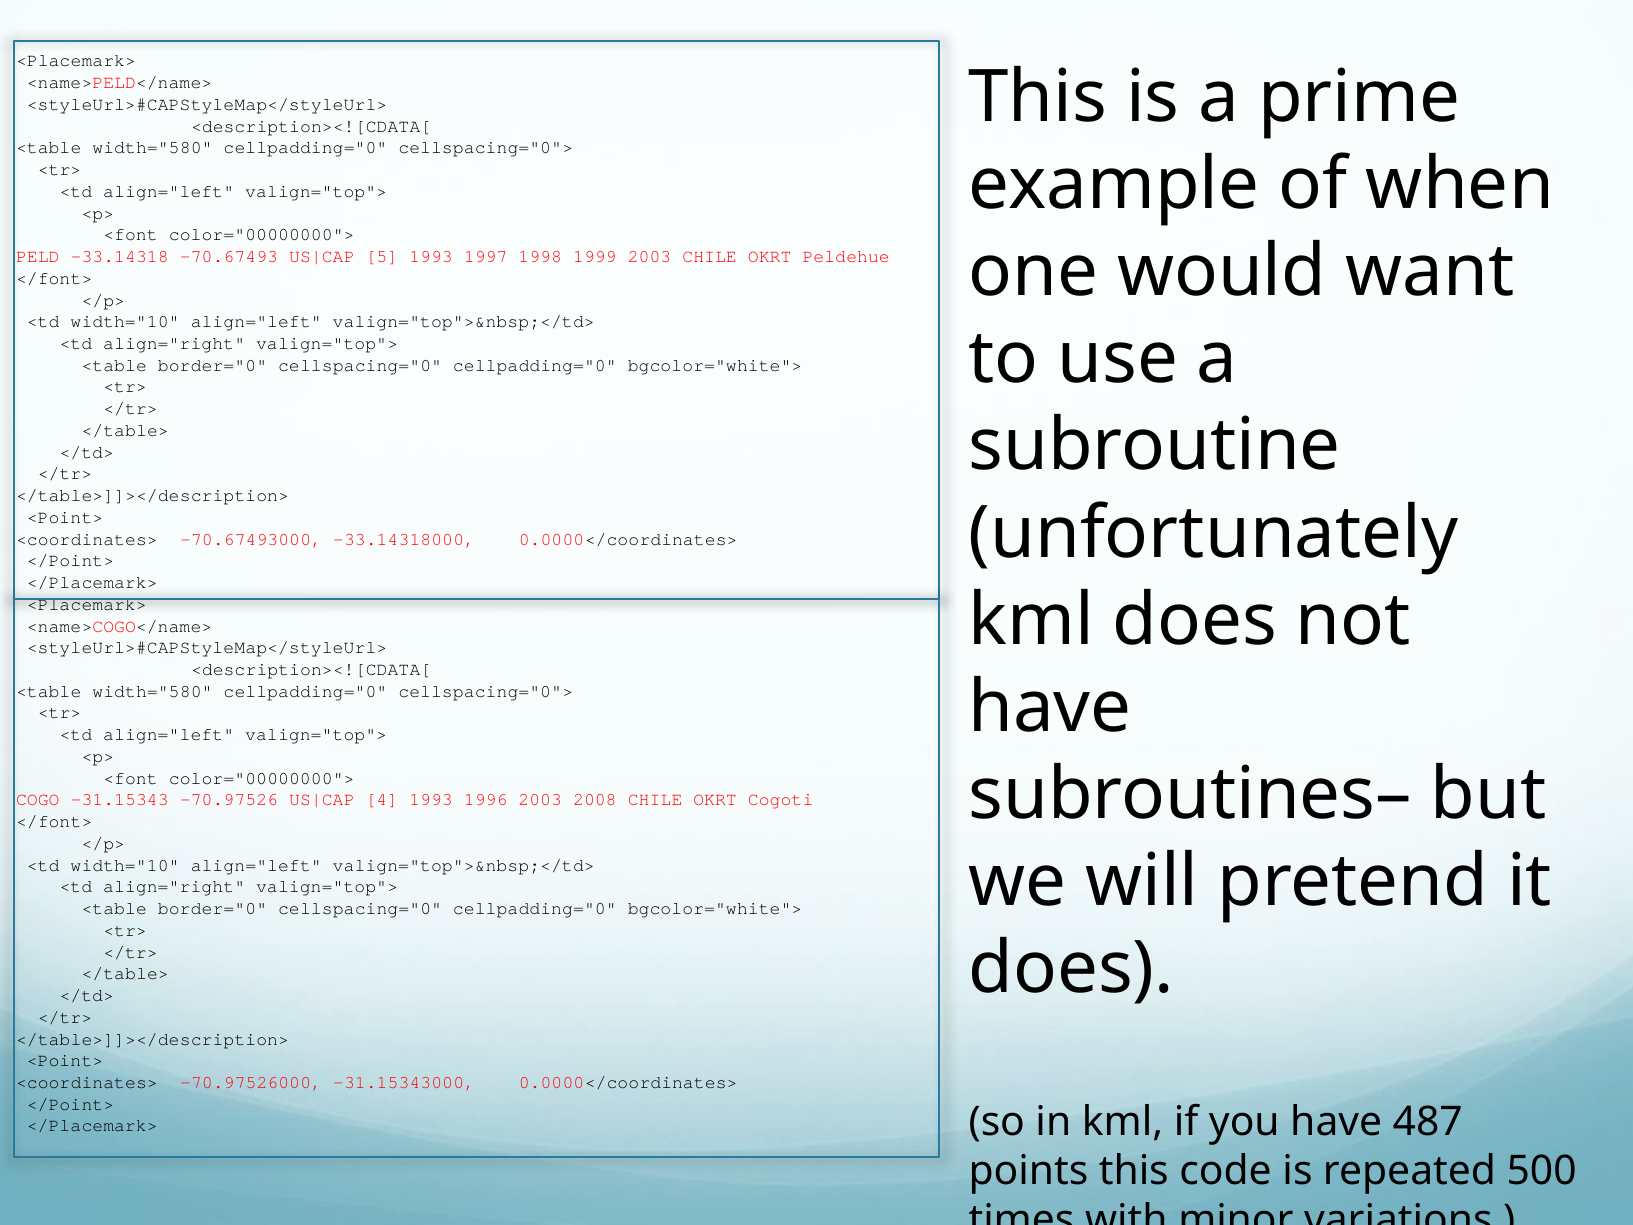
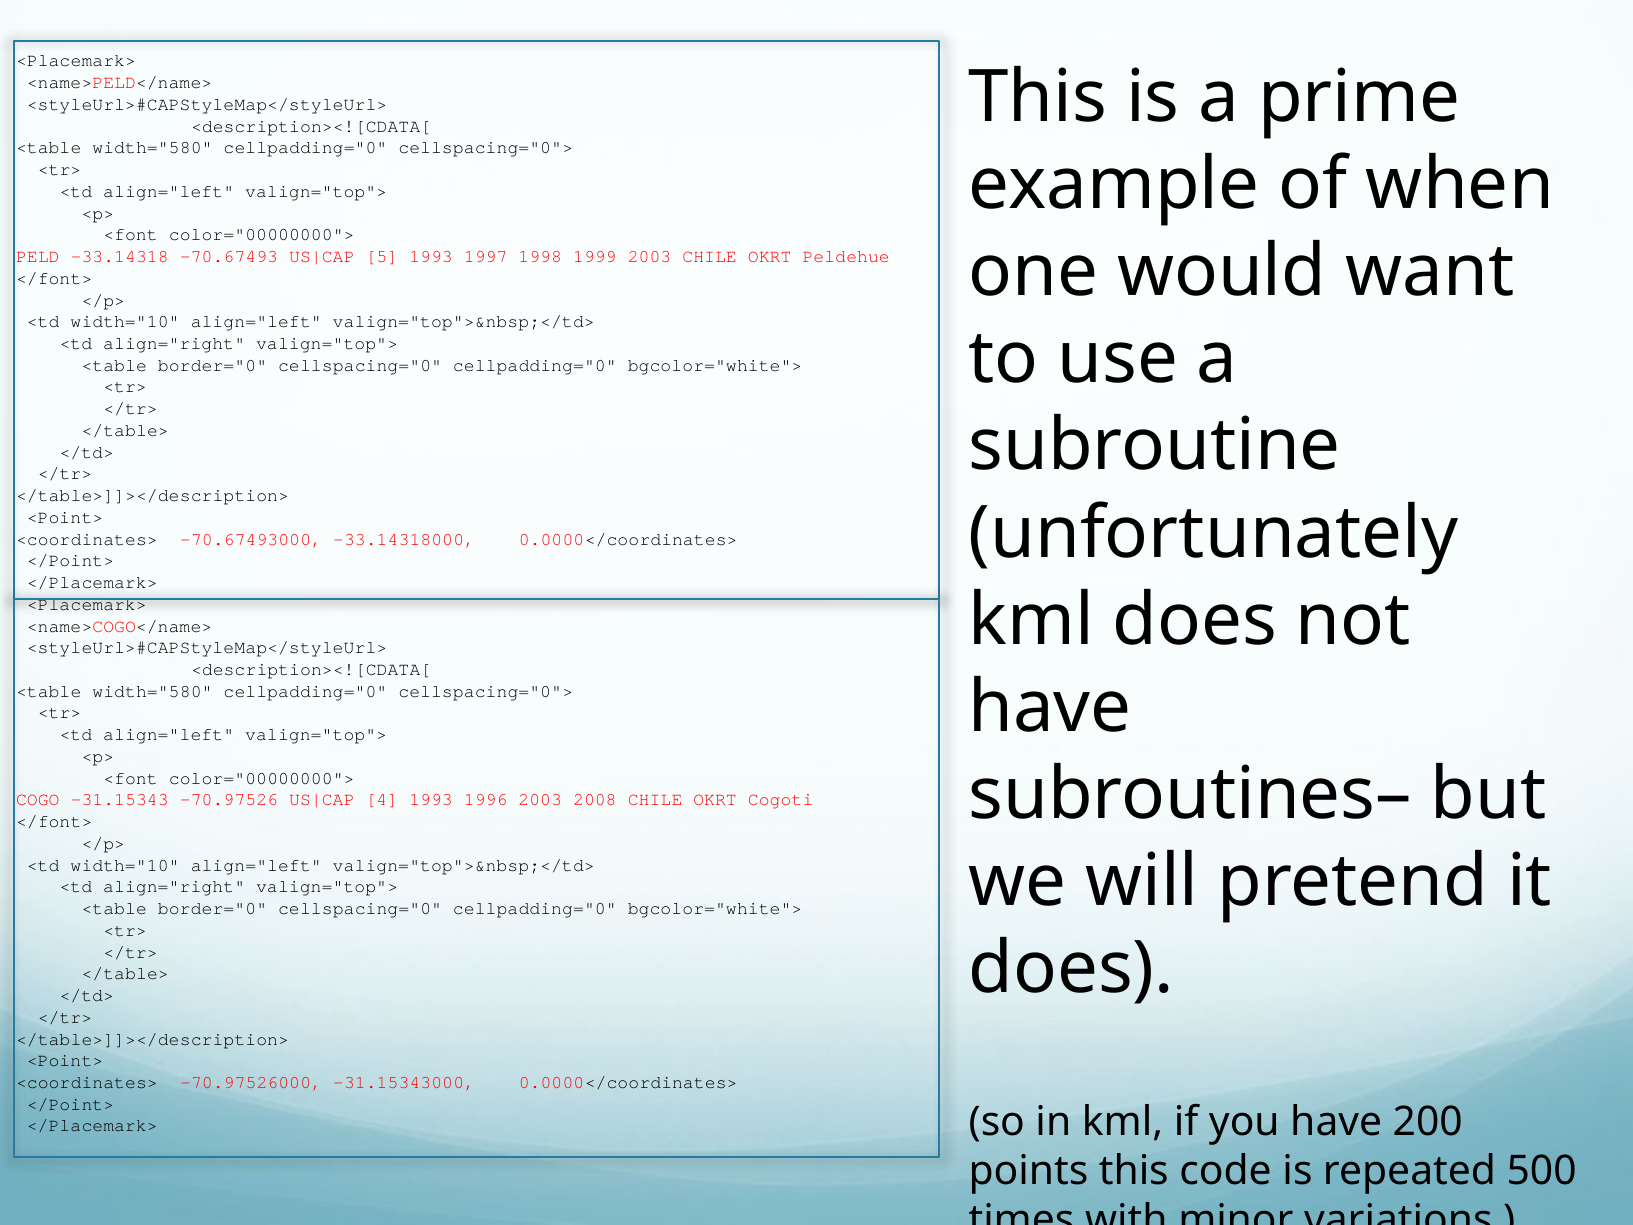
487: 487 -> 200 (1428, 1122)
